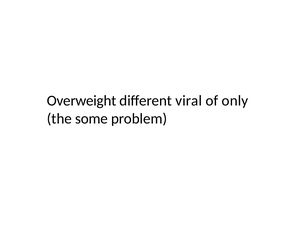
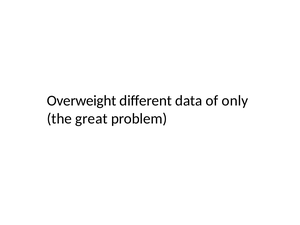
viral: viral -> data (189, 101)
some: some -> great (91, 119)
